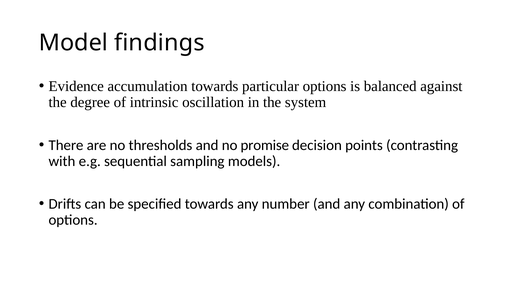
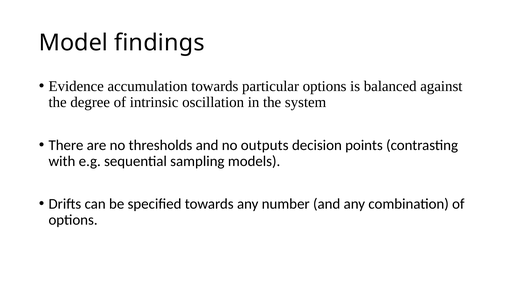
promise: promise -> outputs (265, 145)
